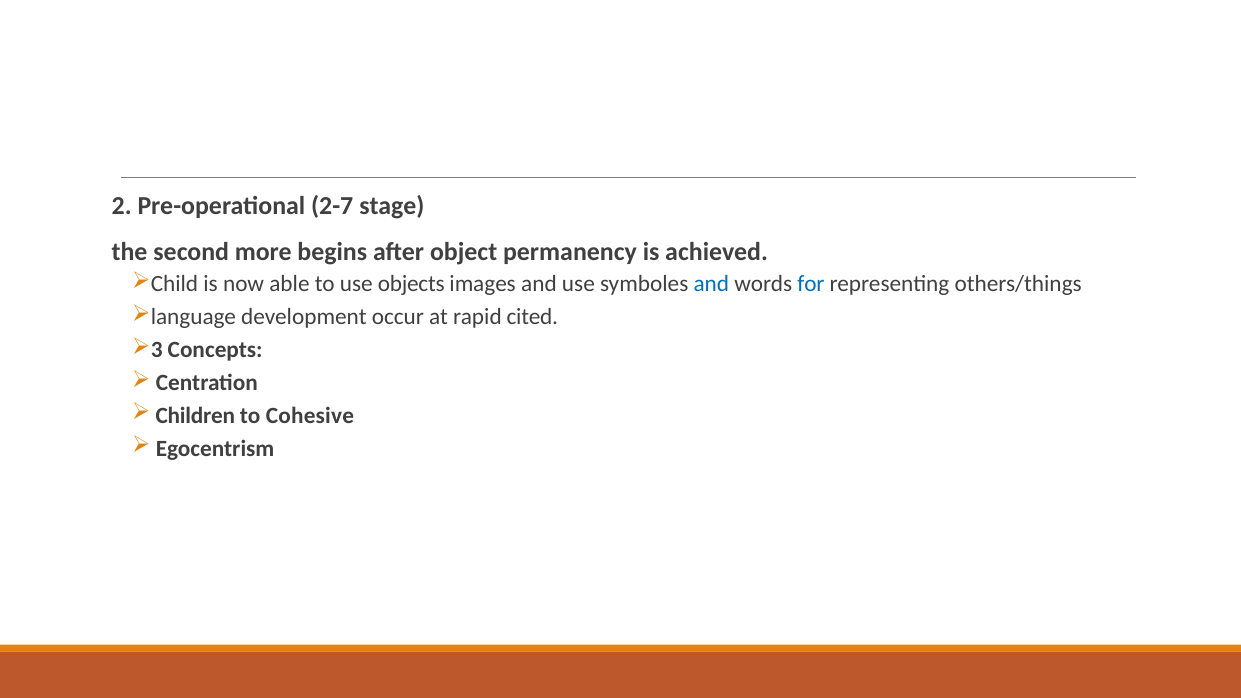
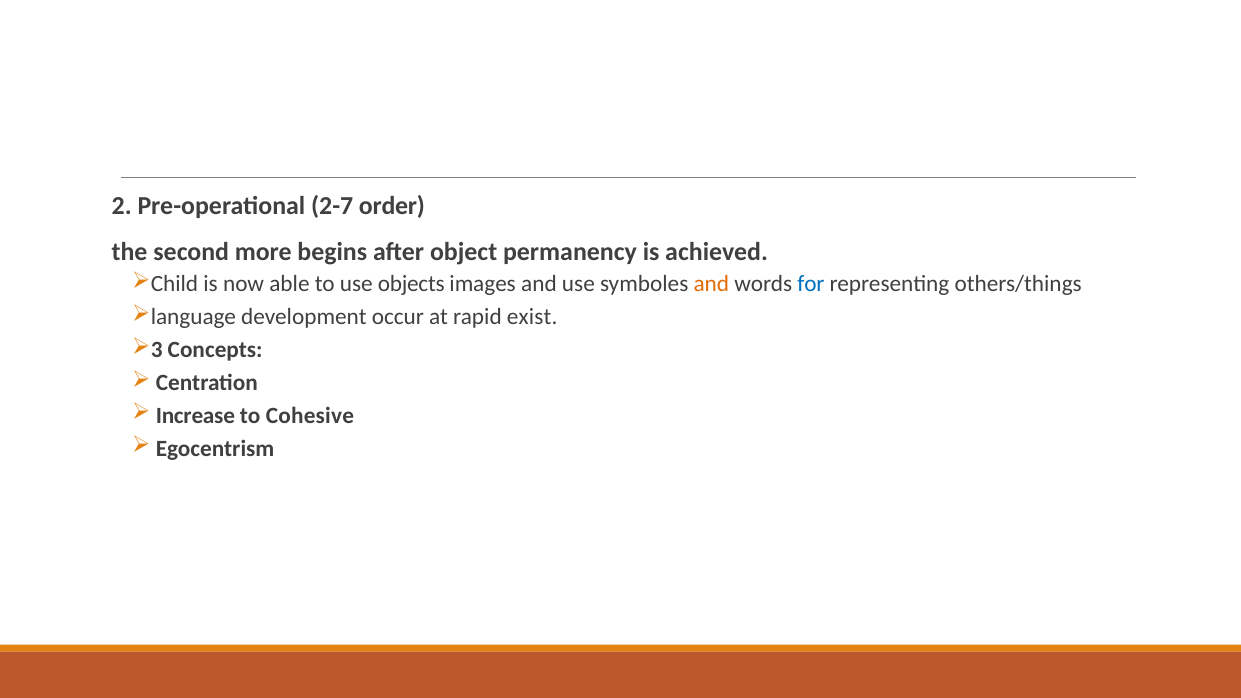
stage: stage -> order (392, 206)
and colour: blue -> orange (711, 284)
cited: cited -> exist (532, 317)
Children: Children -> Increase (195, 416)
